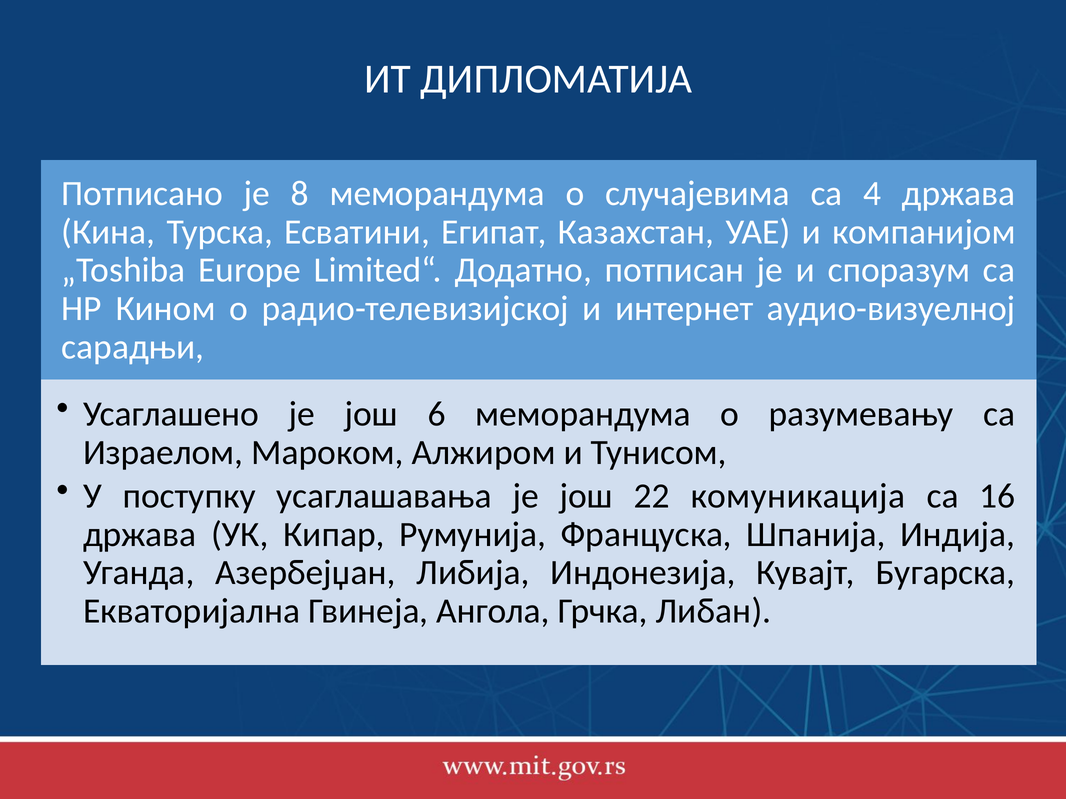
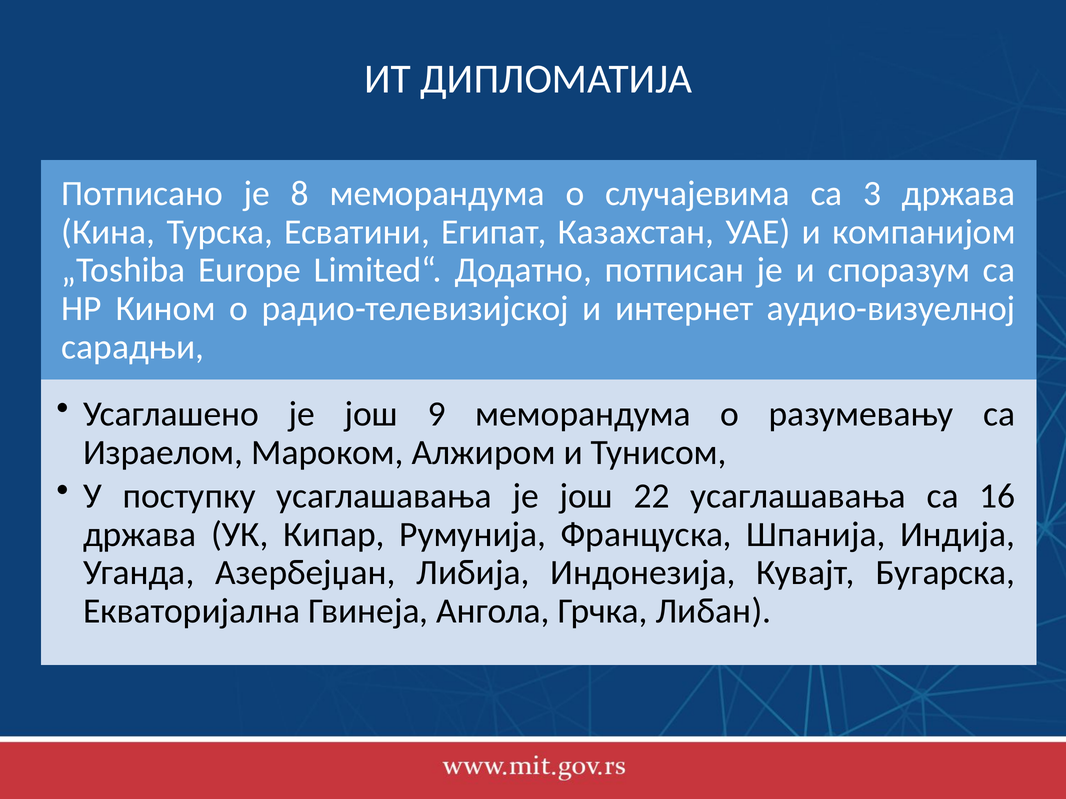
4: 4 -> 3 (872, 194)
6: 6 -> 9 (437, 414)
22 комуникација: комуникација -> усаглашавања (798, 496)
